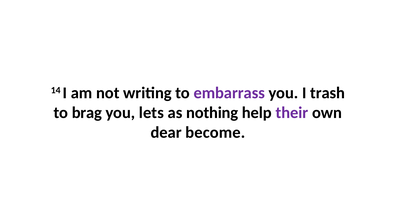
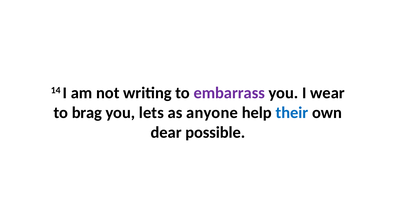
trash: trash -> wear (327, 93)
nothing: nothing -> anyone (212, 113)
their colour: purple -> blue (292, 113)
become: become -> possible (215, 132)
